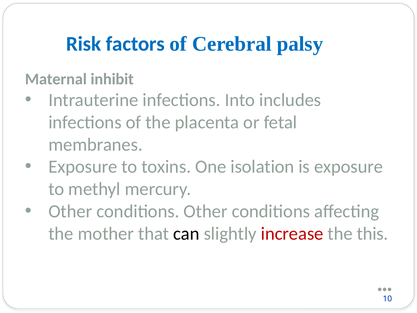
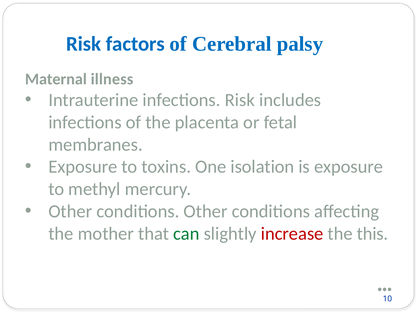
inhibit: inhibit -> illness (112, 79)
infections Into: Into -> Risk (240, 100)
can colour: black -> green (186, 233)
